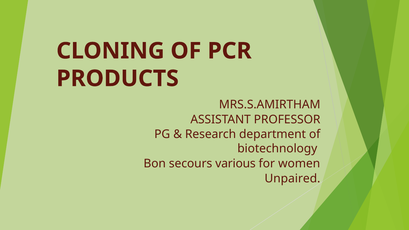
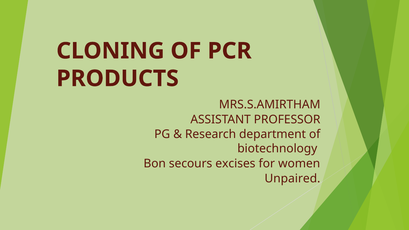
various: various -> excises (235, 164)
